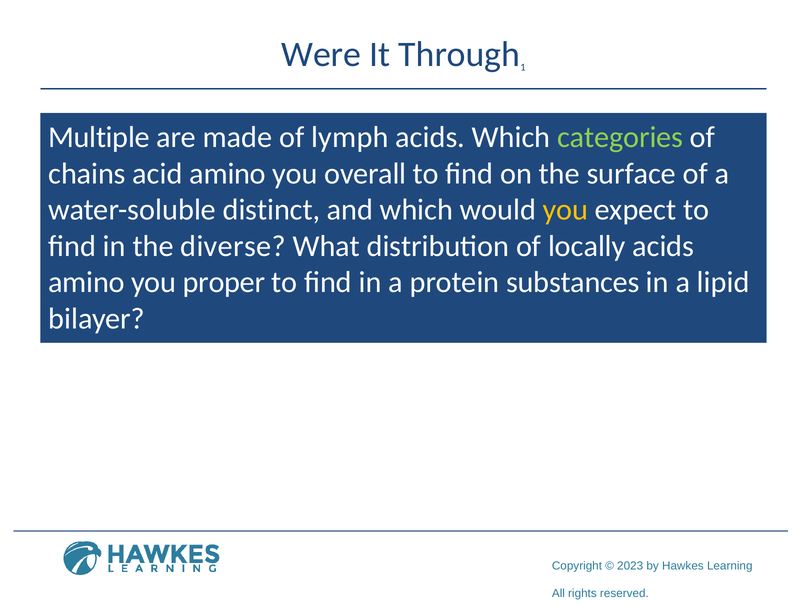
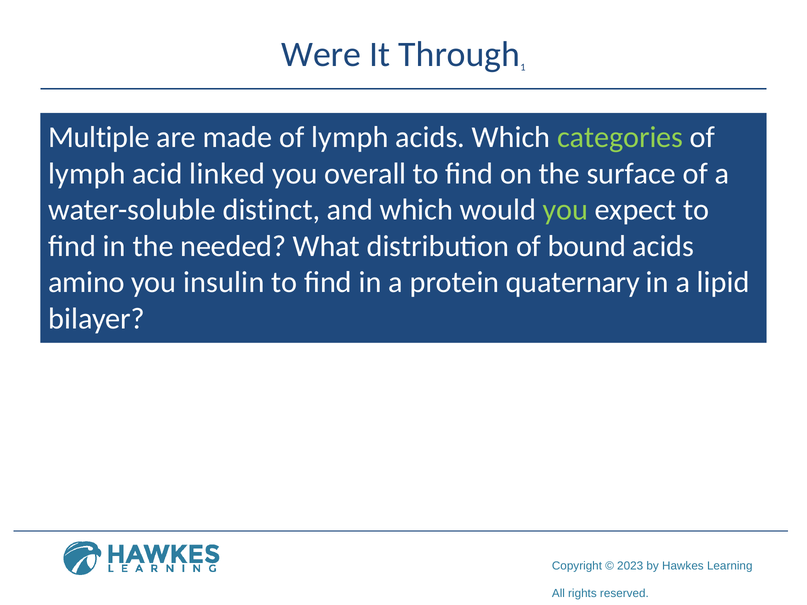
chains: chains -> lymph (87, 174)
acid amino: amino -> linked (227, 174)
you colour: yellow -> light green (565, 210)
diverse: diverse -> needed (233, 246)
locally: locally -> bound (587, 246)
proper: proper -> insulin (224, 283)
substances: substances -> quaternary (573, 283)
